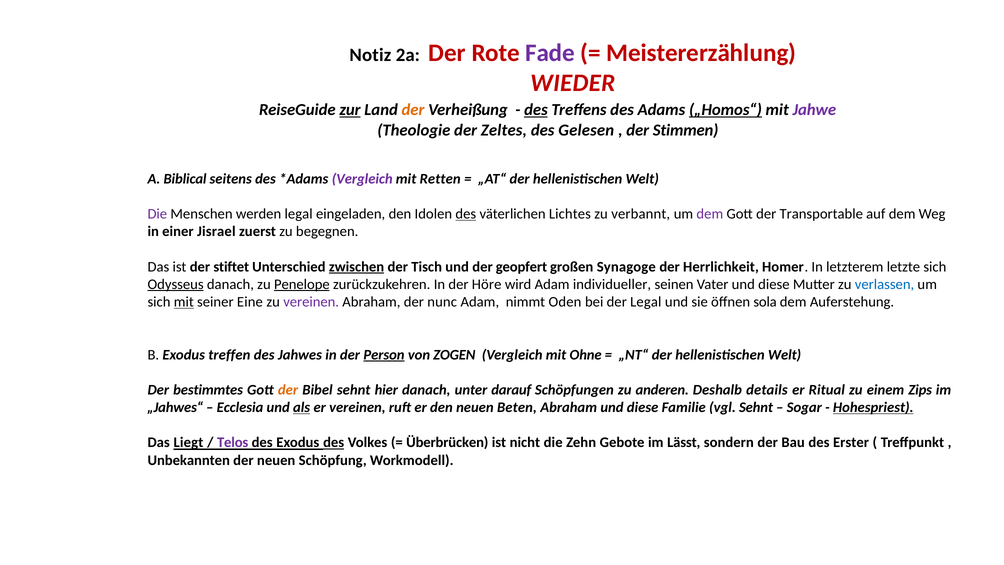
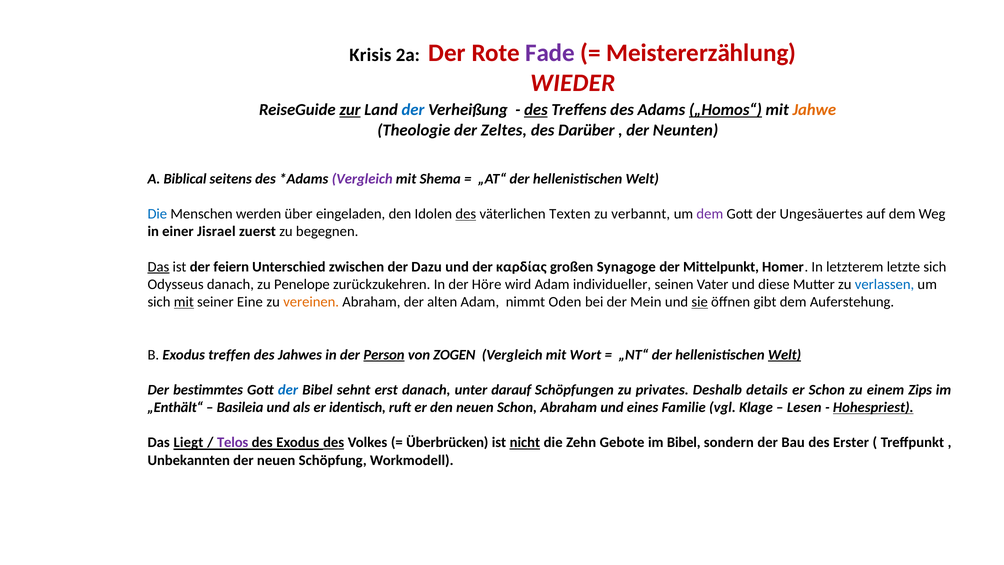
Notiz: Notiz -> Krisis (370, 55)
der colour: orange -> blue (413, 110)
Jahwe colour: purple -> orange (814, 110)
Gelesen: Gelesen -> Darüber (586, 130)
Stimmen: Stimmen -> Neunten (686, 130)
Retten: Retten -> Shema (440, 179)
Die colour: purple -> blue (157, 214)
werden legal: legal -> über (299, 214)
Lichtes: Lichtes -> Texten (570, 214)
Transportable: Transportable -> Ungesäuertes (821, 214)
Das underline: none -> present (158, 267)
stiftet: stiftet -> feiern (231, 267)
zwischen underline: present -> none (357, 267)
Tisch: Tisch -> Dazu (427, 267)
geopfert: geopfert -> καρδίας (521, 267)
Herrlichkeit: Herrlichkeit -> Mittelpunkt (721, 267)
Odysseus underline: present -> none (176, 284)
Penelope underline: present -> none (302, 284)
vereinen colour: purple -> orange (311, 302)
nunc: nunc -> alten (442, 302)
der Legal: Legal -> Mein (646, 302)
sie underline: none -> present (700, 302)
sola: sola -> gibt (765, 302)
Ohne: Ohne -> Wort (585, 355)
Welt underline: none -> present (785, 355)
der colour: orange -> blue (288, 390)
hier: hier -> erst (386, 390)
anderen: anderen -> privates (662, 390)
er Ritual: Ritual -> Schon (827, 390)
„Jahwes“: „Jahwes“ -> „Enthält“ (175, 407)
Ecclesia: Ecclesia -> Basileia (240, 407)
als underline: present -> none (302, 407)
er vereinen: vereinen -> identisch (357, 407)
neuen Beten: Beten -> Schon (517, 407)
Abraham und diese: diese -> eines (643, 407)
vgl Sehnt: Sehnt -> Klage (756, 407)
Sogar: Sogar -> Lesen (804, 407)
nicht underline: none -> present (525, 442)
im Lässt: Lässt -> Bibel (684, 442)
